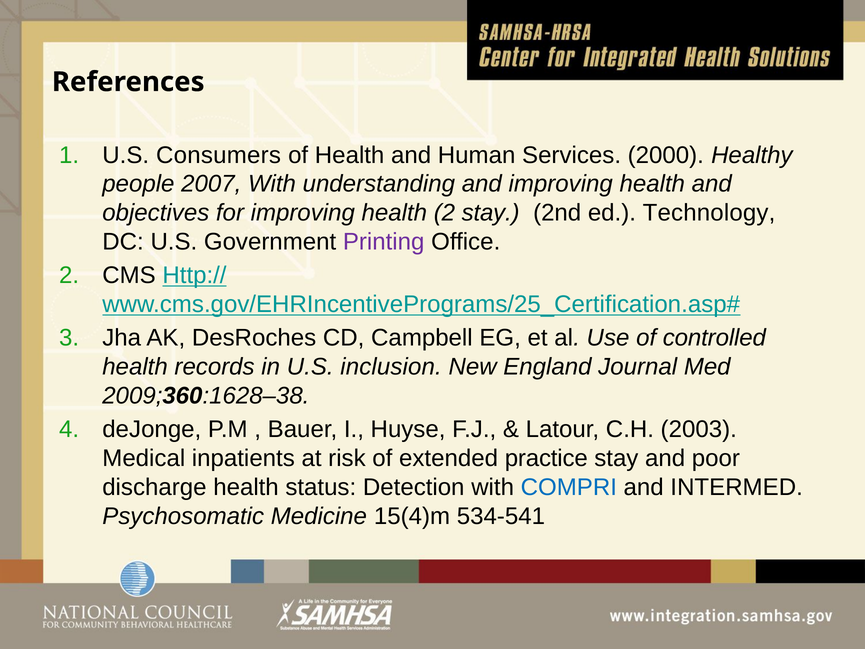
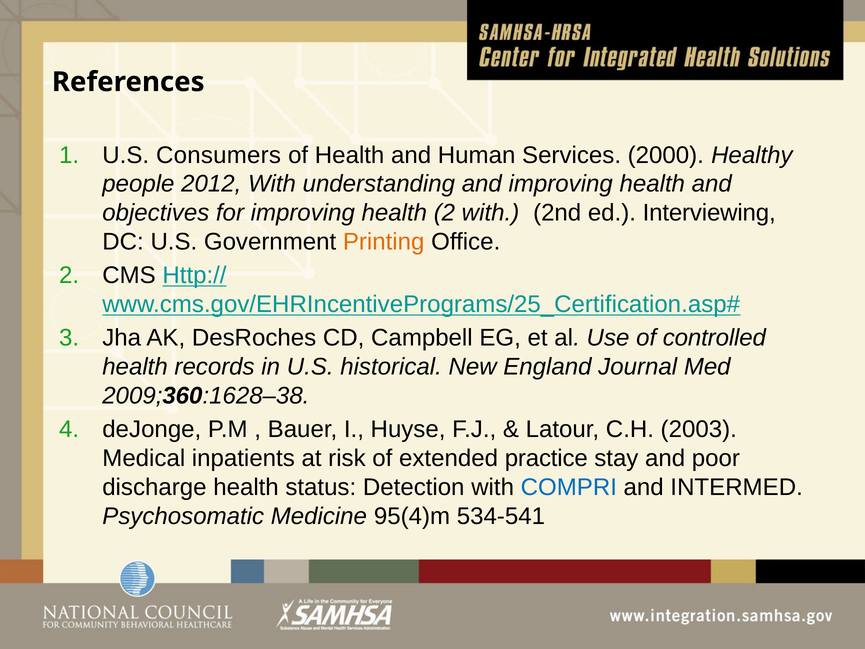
2007: 2007 -> 2012 (211, 184)
2 stay: stay -> with (491, 213)
Technology: Technology -> Interviewing (709, 213)
Printing colour: purple -> orange (384, 242)
inclusion: inclusion -> historical (391, 367)
15(4)m: 15(4)m -> 95(4)m (412, 516)
